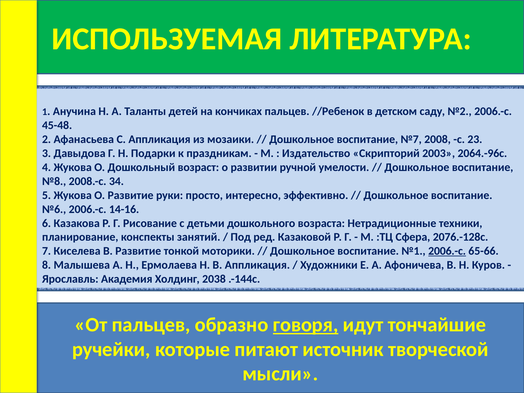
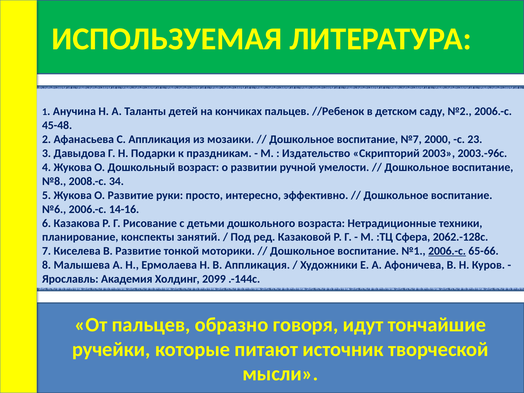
2008: 2008 -> 2000 (438, 139)
2064.-96с: 2064.-96с -> 2003.-96с (482, 153)
2076.-128с: 2076.-128с -> 2062.-128с (461, 237)
2038: 2038 -> 2099 (214, 279)
говоря underline: present -> none (306, 325)
